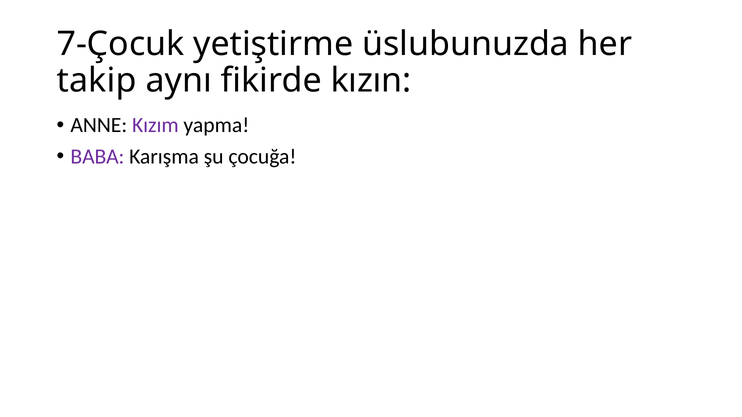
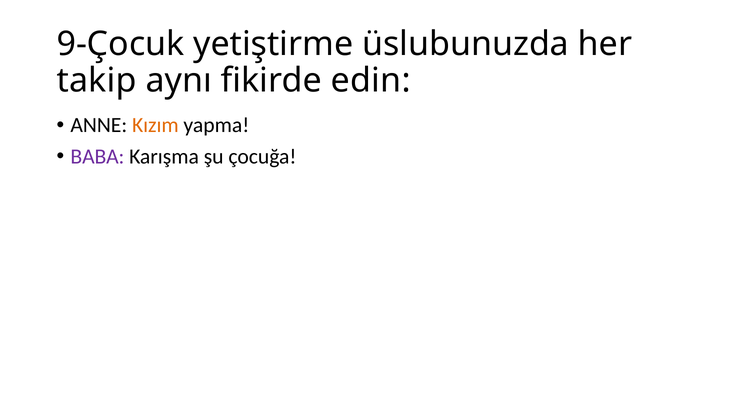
7-Çocuk: 7-Çocuk -> 9-Çocuk (121, 44)
kızın: kızın -> edin (371, 81)
Kızım colour: purple -> orange (155, 125)
